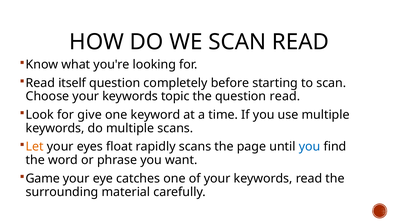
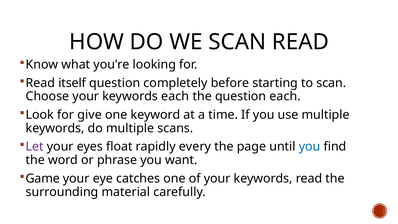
keywords topic: topic -> each (175, 96)
question read: read -> each (285, 96)
Let colour: orange -> purple (35, 147)
rapidly scans: scans -> every (195, 147)
